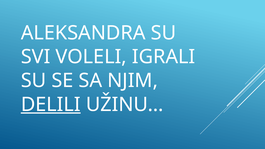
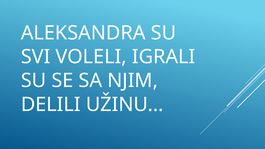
DELILI underline: present -> none (51, 105)
